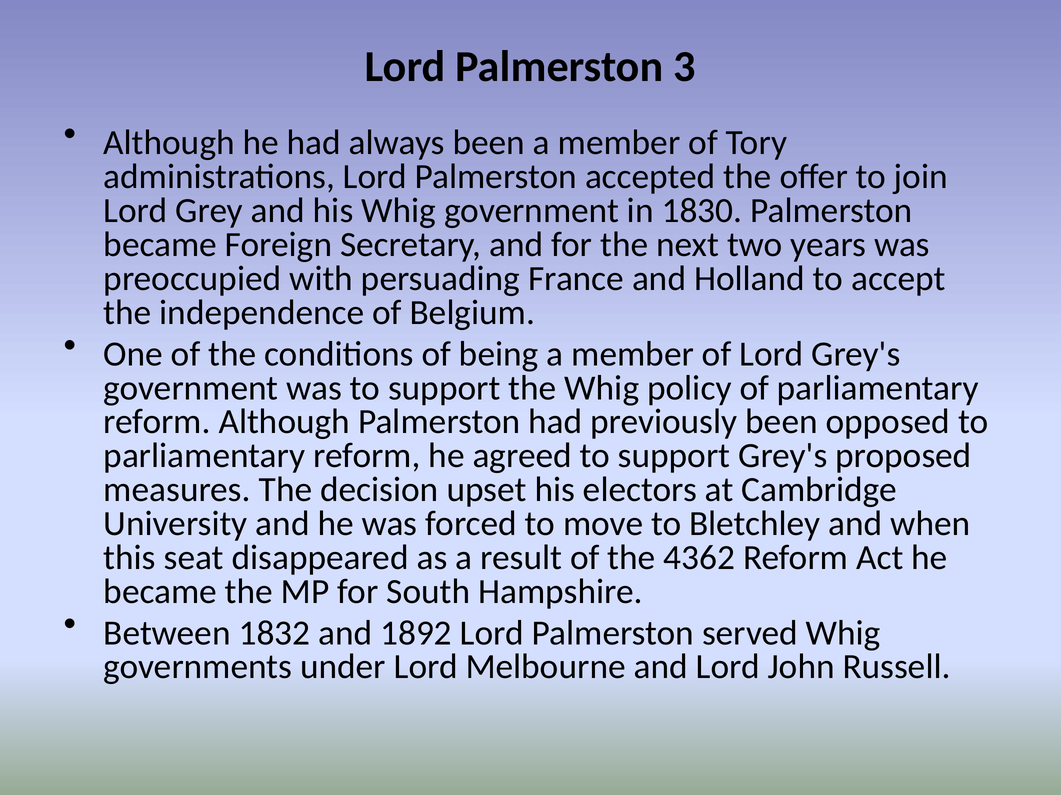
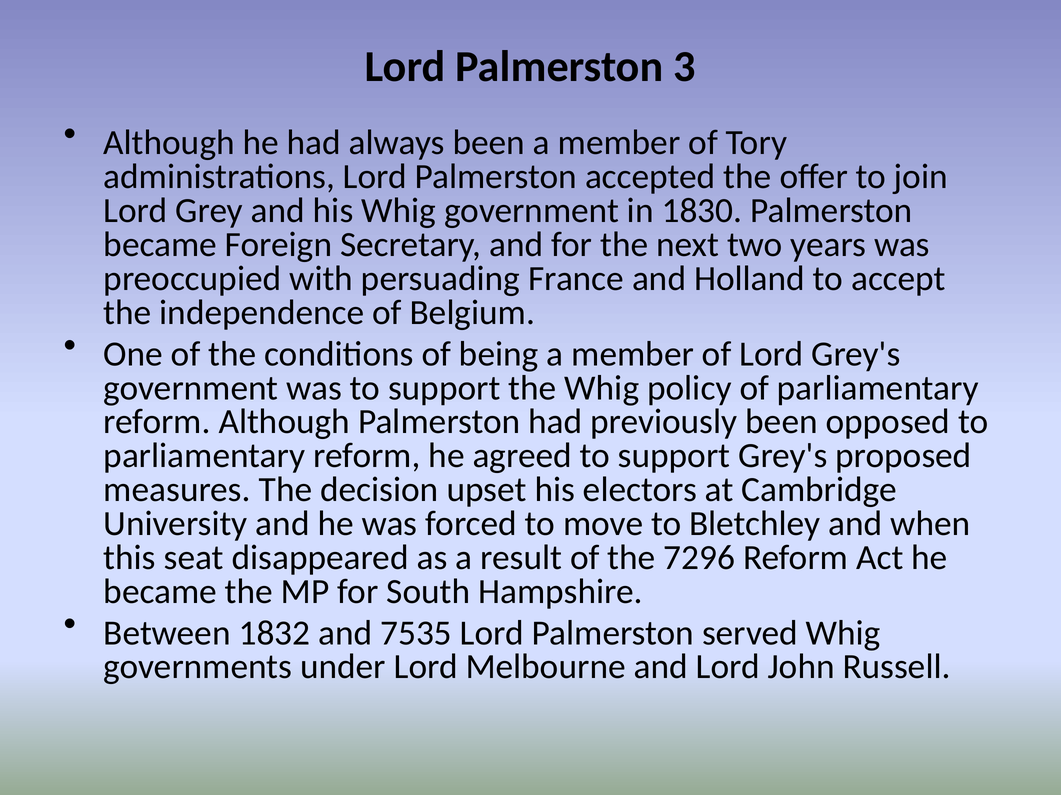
4362: 4362 -> 7296 (699, 558)
1892: 1892 -> 7535 (416, 633)
